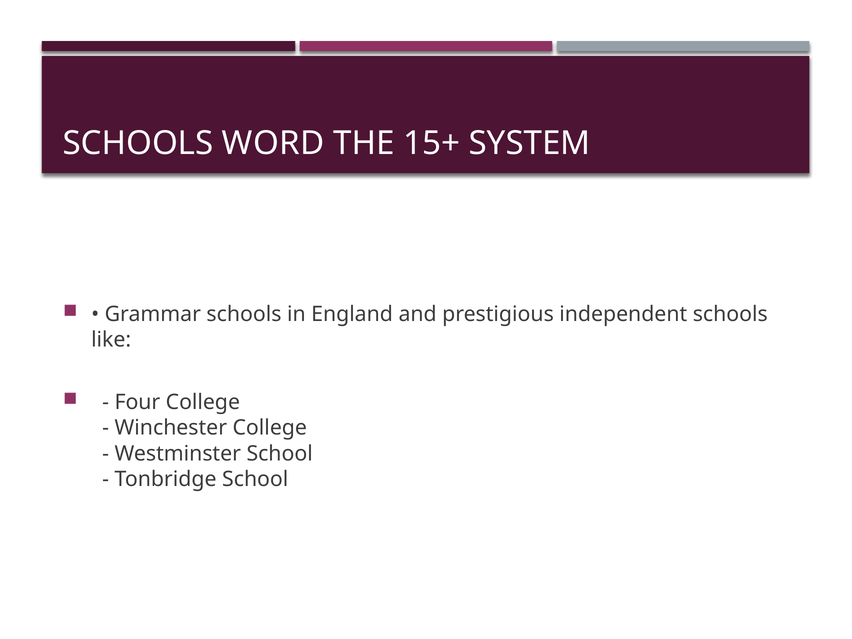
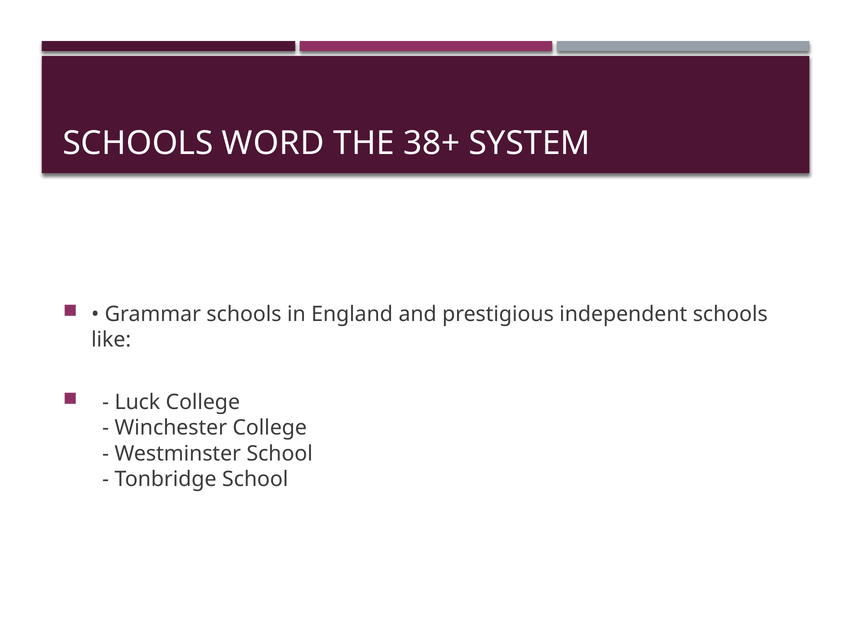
15+: 15+ -> 38+ (432, 143)
Four: Four -> Luck (137, 402)
